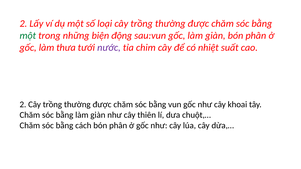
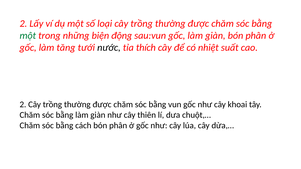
thưa: thưa -> tăng (66, 48)
nước colour: purple -> black (109, 48)
chim: chim -> thích (146, 48)
